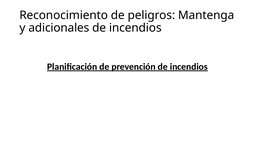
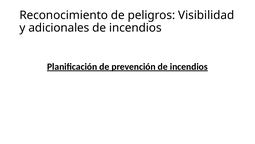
Mantenga: Mantenga -> Visibilidad (206, 15)
